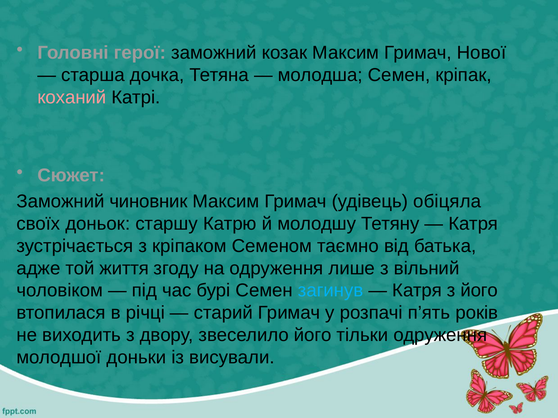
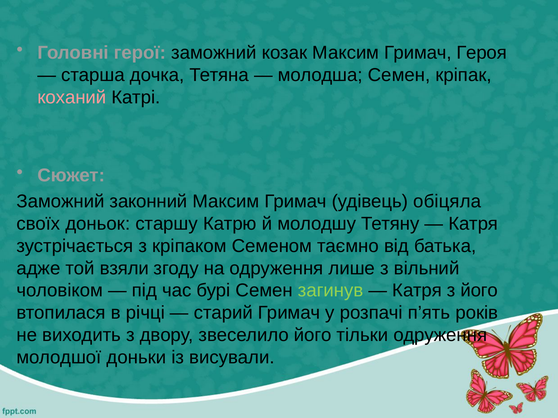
Нової: Нової -> Героя (482, 53)
чиновник: чиновник -> законний (148, 202)
життя: життя -> взяли (124, 269)
загинув colour: light blue -> light green (331, 291)
